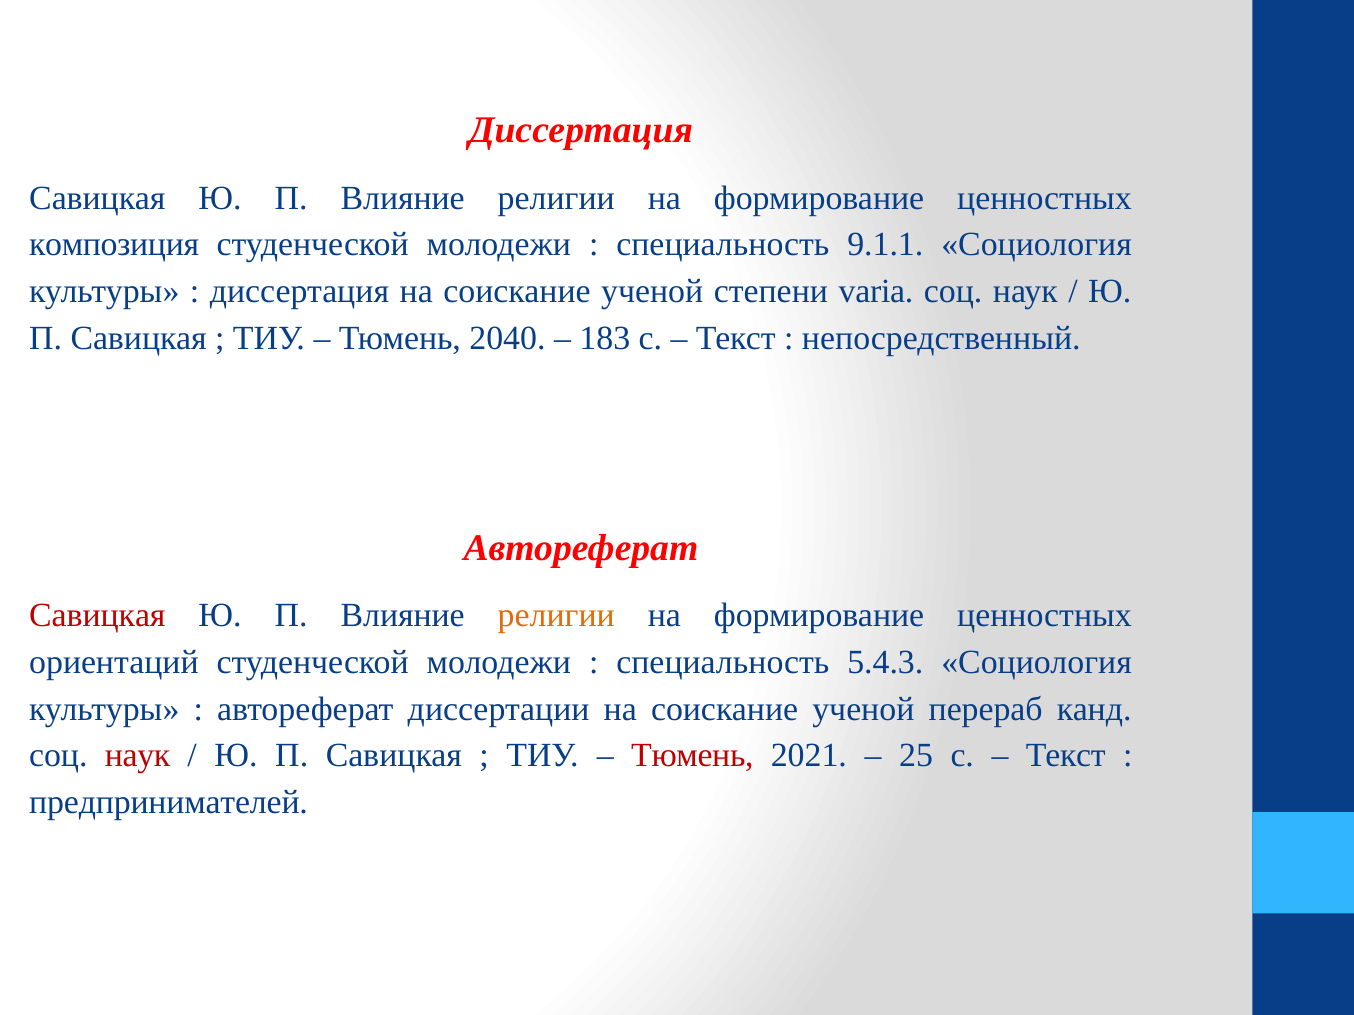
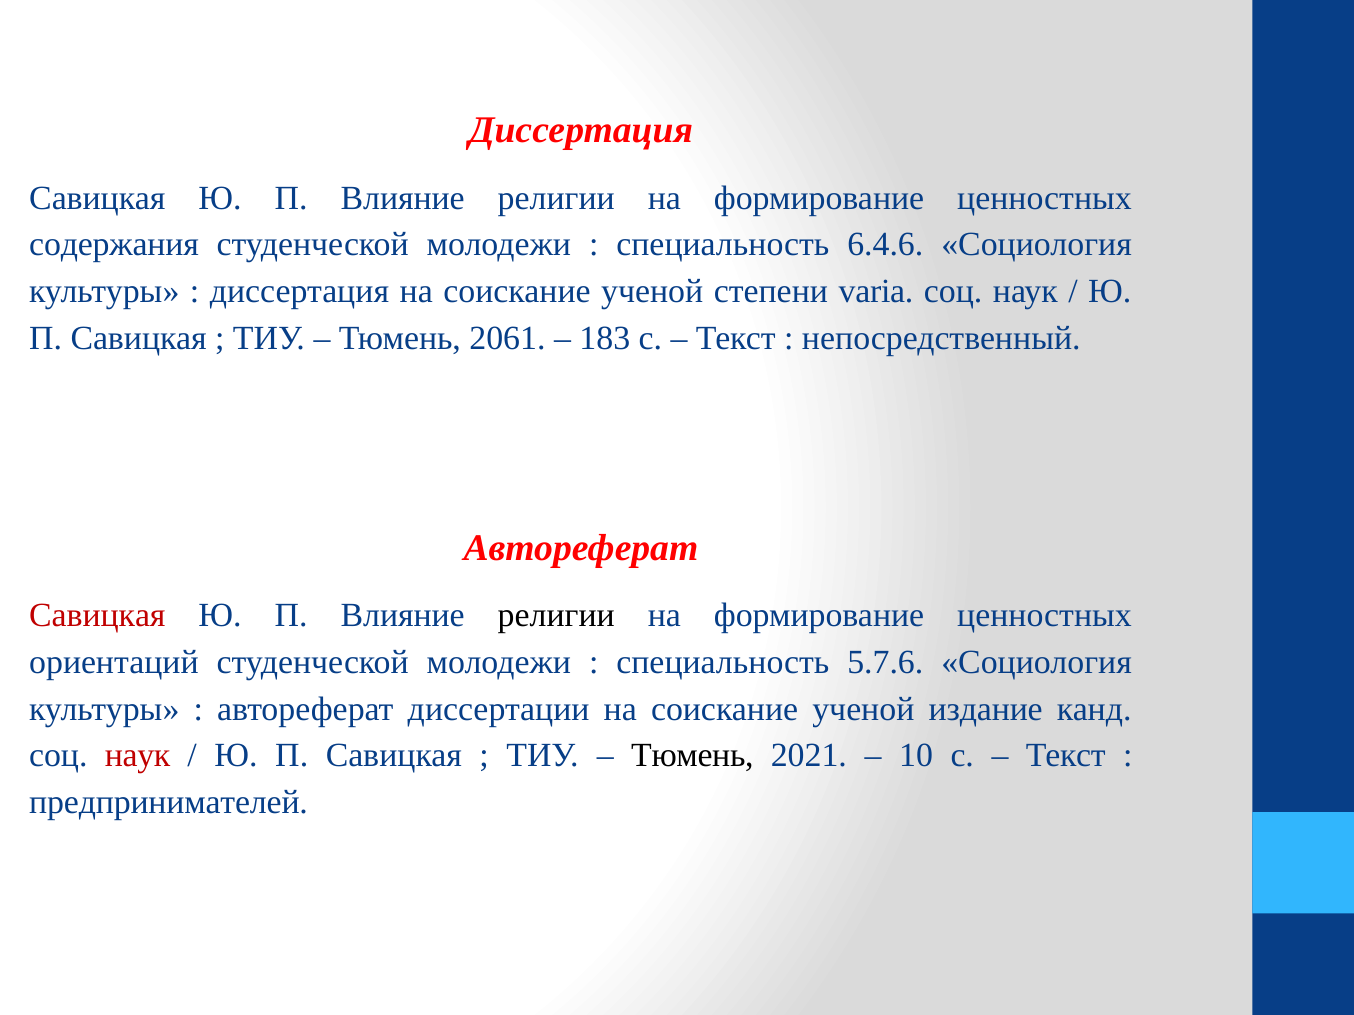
композиция: композиция -> содержания (114, 245)
9.1.1: 9.1.1 -> 6.4.6 (885, 245)
2040: 2040 -> 2061 (507, 338)
религии colour: orange -> black (556, 616)
5.4.3: 5.4.3 -> 5.7.6 (885, 663)
перераб: перераб -> издание (986, 709)
Тюмень colour: red -> black (692, 756)
25: 25 -> 10 (916, 756)
